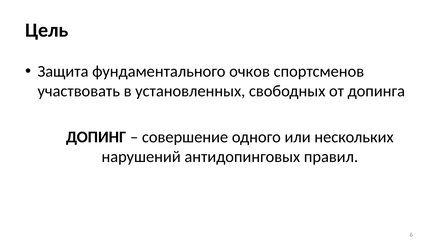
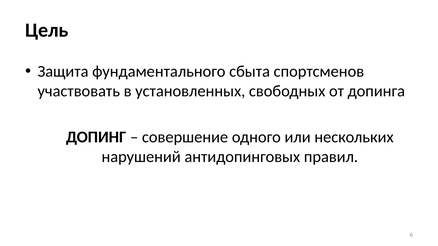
очков: очков -> сбыта (250, 72)
